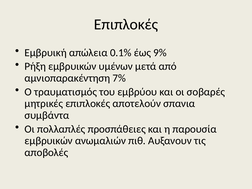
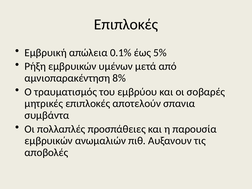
9%: 9% -> 5% (160, 53)
7%: 7% -> 8% (119, 78)
